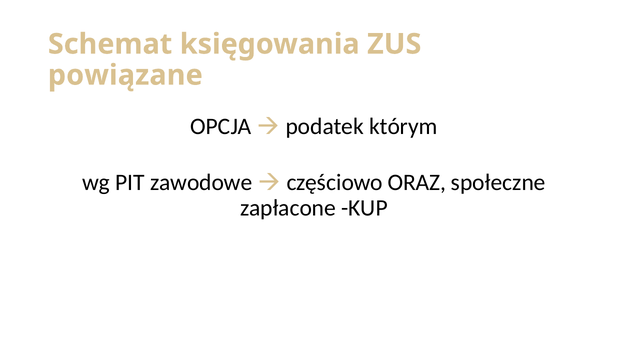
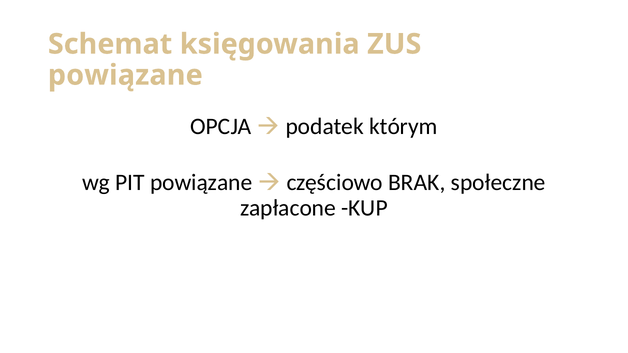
PIT zawodowe: zawodowe -> powiązane (201, 183)
ORAZ: ORAZ -> BRAK (417, 183)
